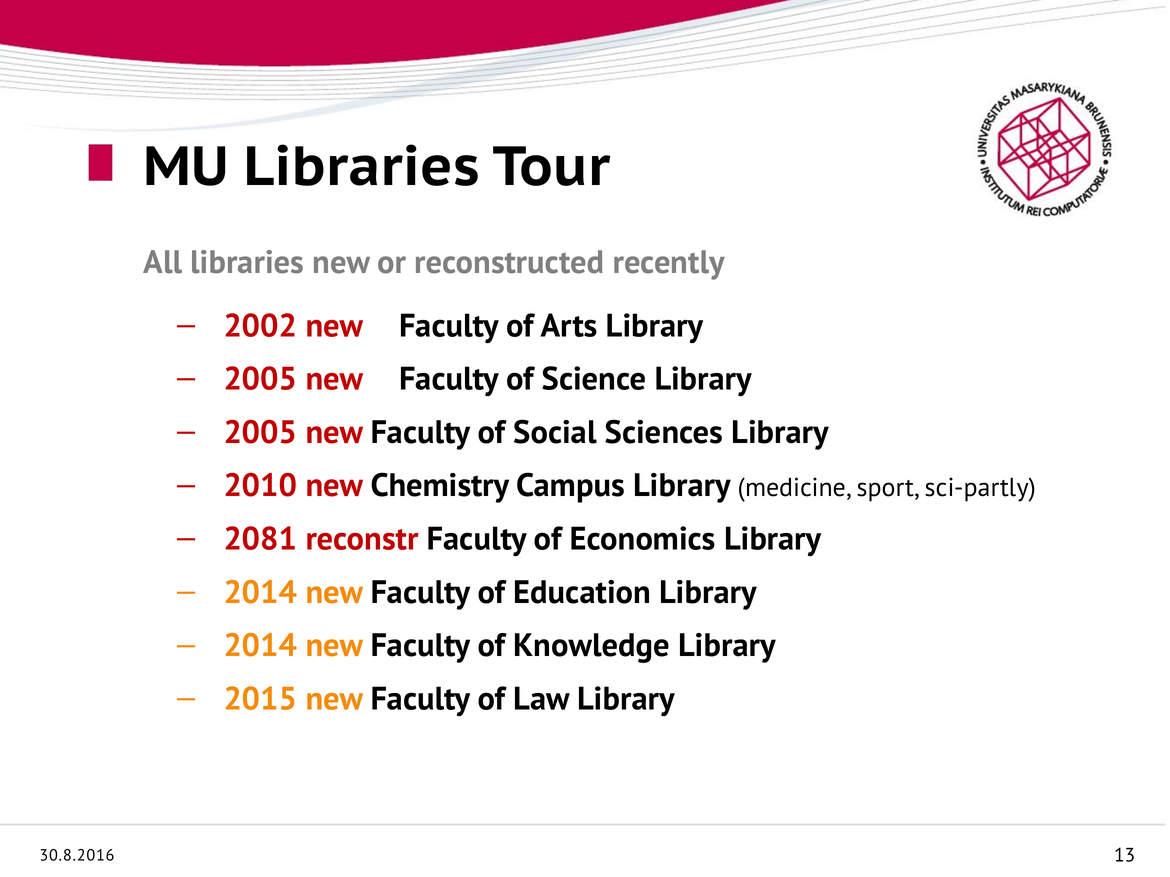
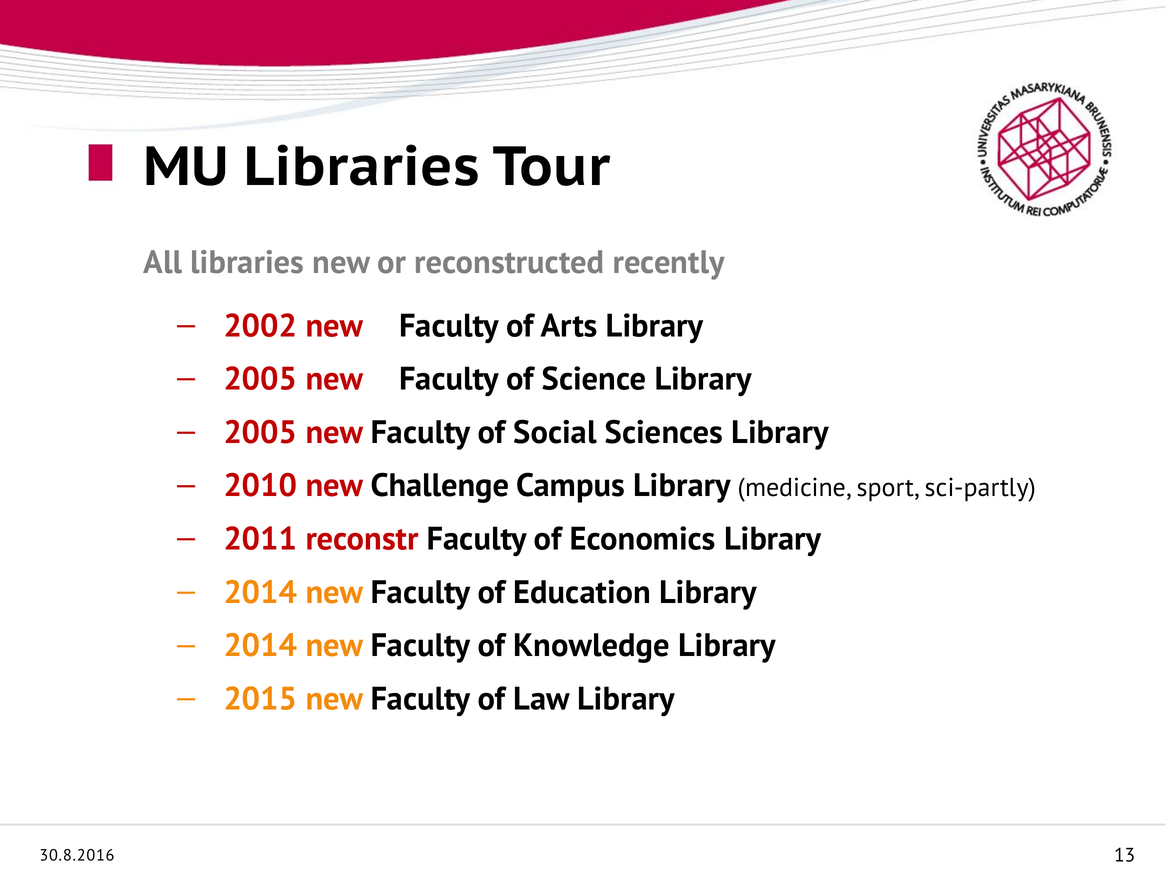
Chemistry: Chemistry -> Challenge (440, 486)
2081: 2081 -> 2011 (260, 539)
